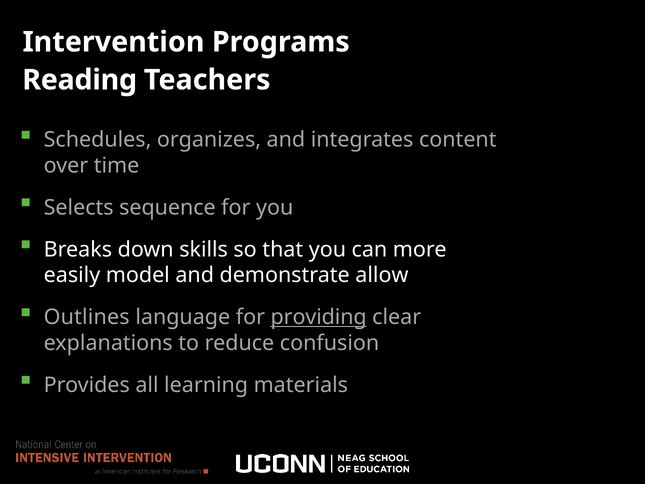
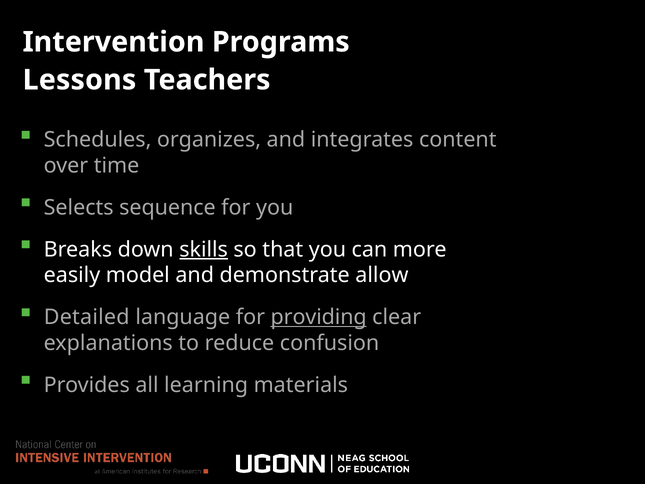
Reading: Reading -> Lessons (79, 80)
skills underline: none -> present (204, 249)
Outlines: Outlines -> Detailed (87, 317)
